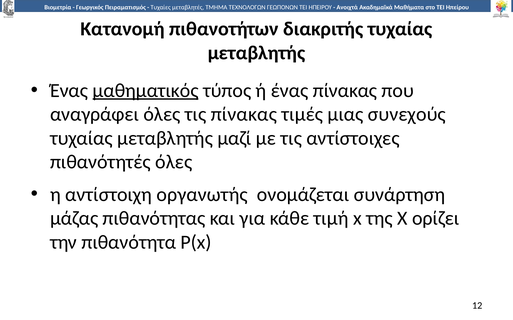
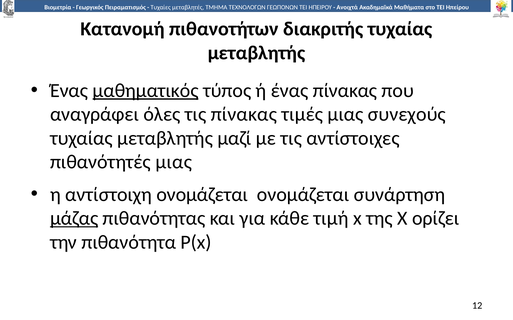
πιθανότητές όλες: όλες -> μιας (174, 162)
αντίστοιχη οργανωτής: οργανωτής -> ονομάζεται (202, 195)
μάζας underline: none -> present (74, 219)
